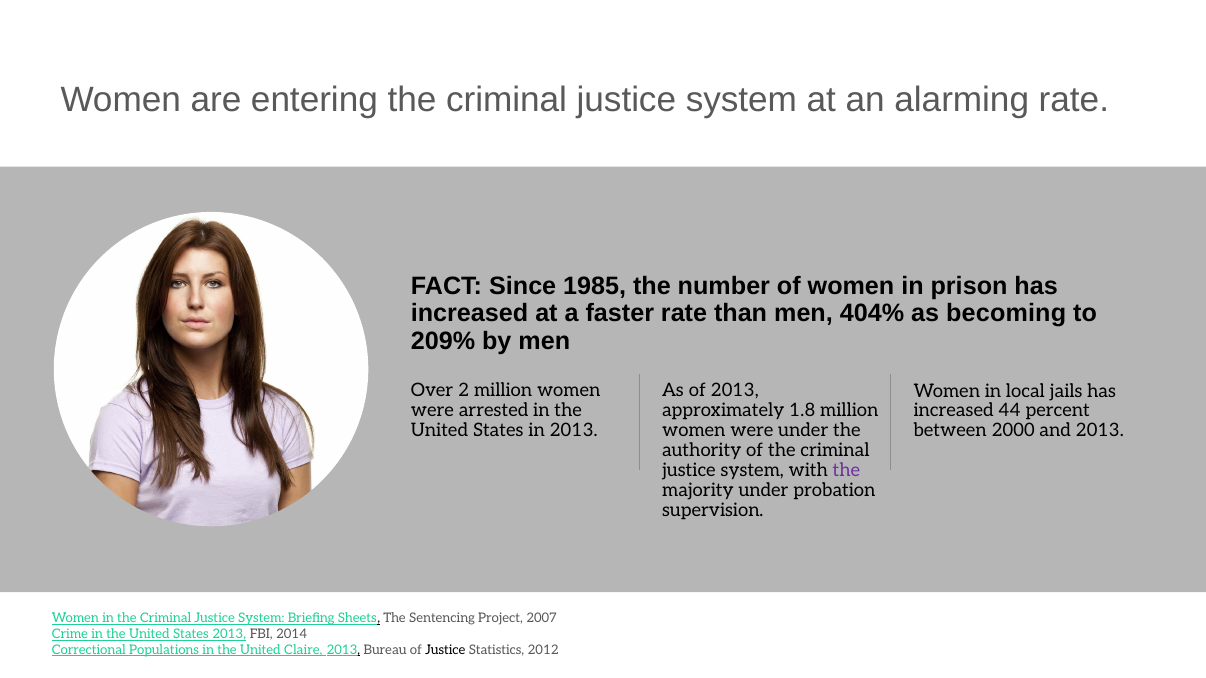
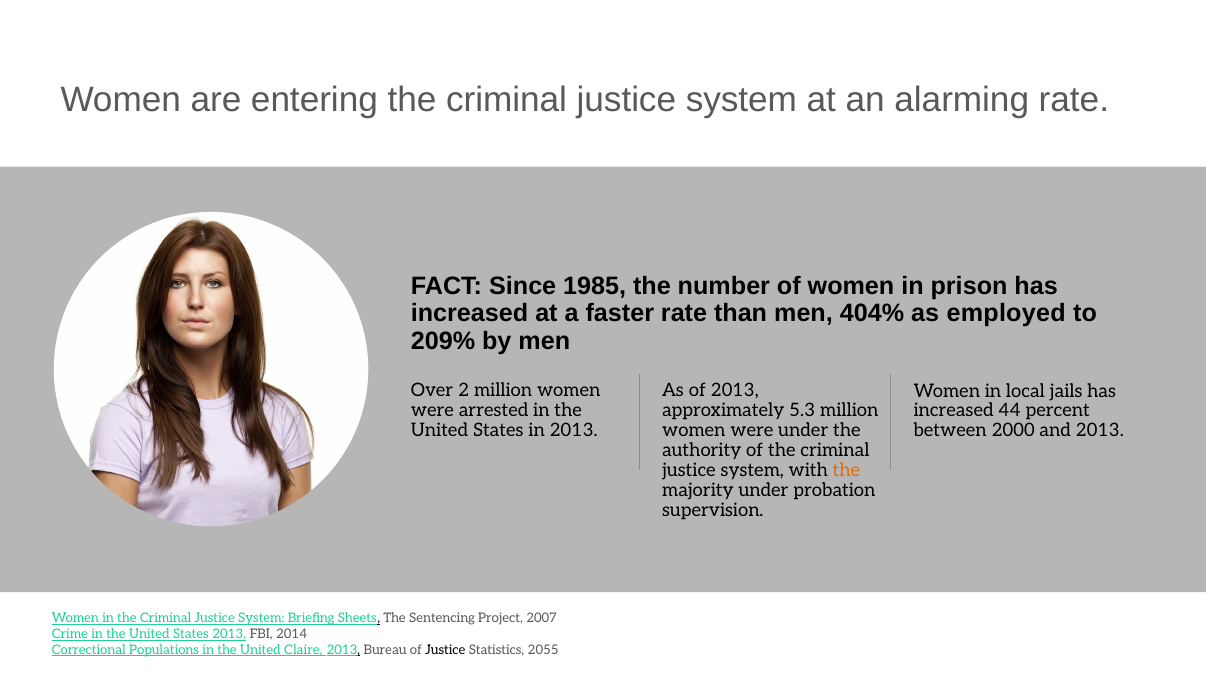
becoming: becoming -> employed (1006, 314)
1.8: 1.8 -> 5.3 (802, 411)
the colour: purple -> orange (846, 471)
2012: 2012 -> 2055 (543, 650)
